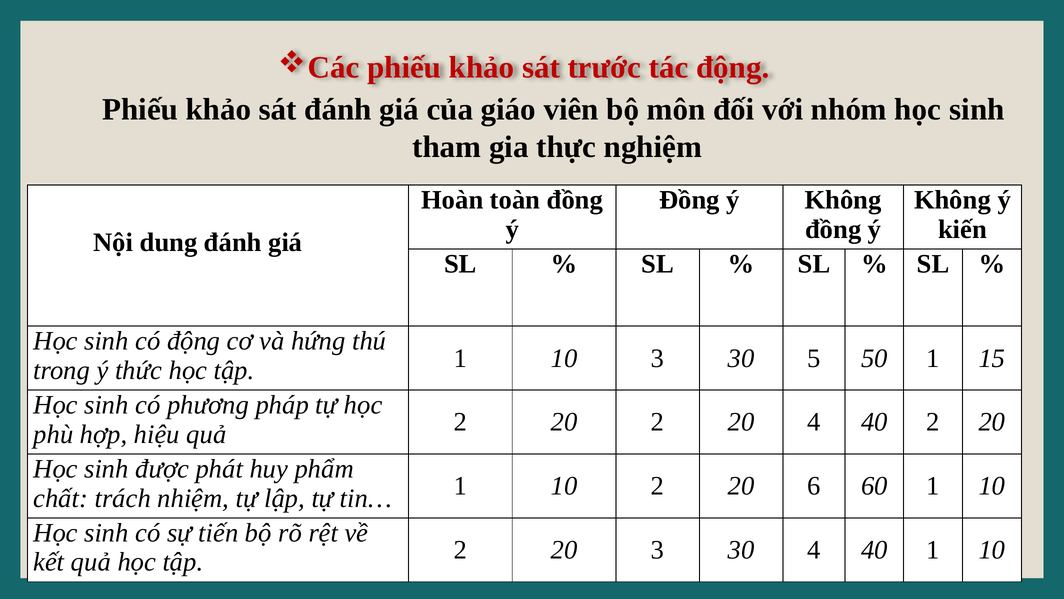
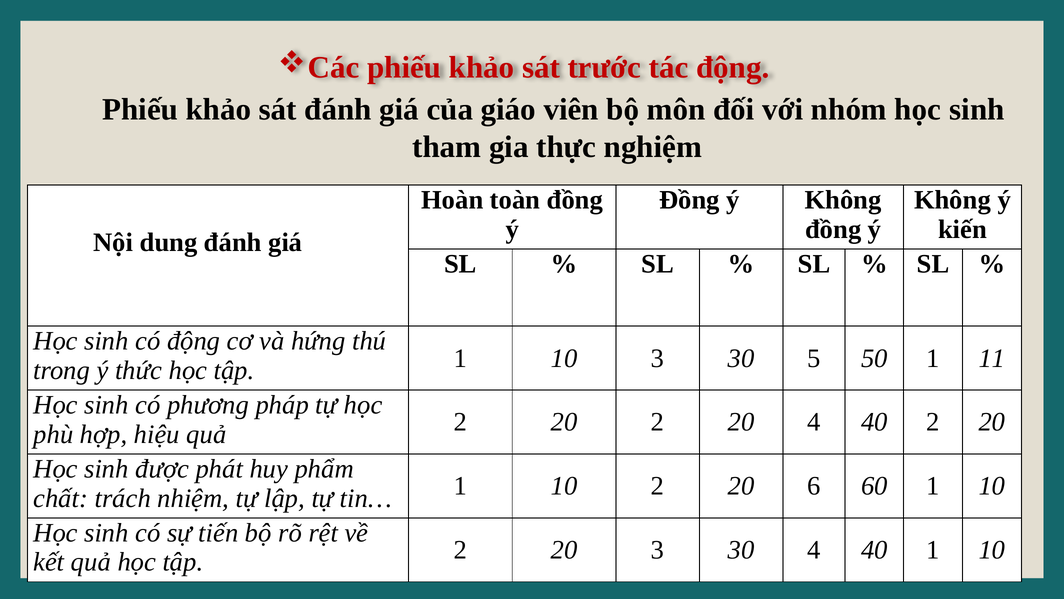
15: 15 -> 11 (992, 358)
